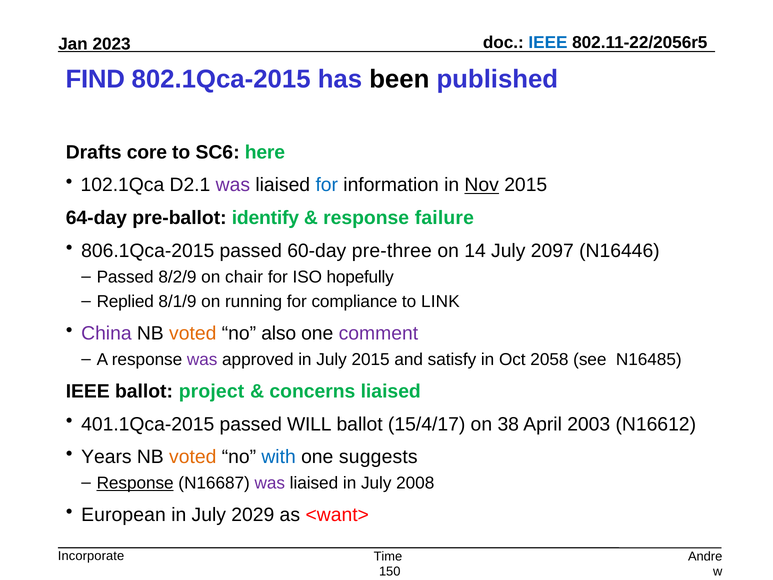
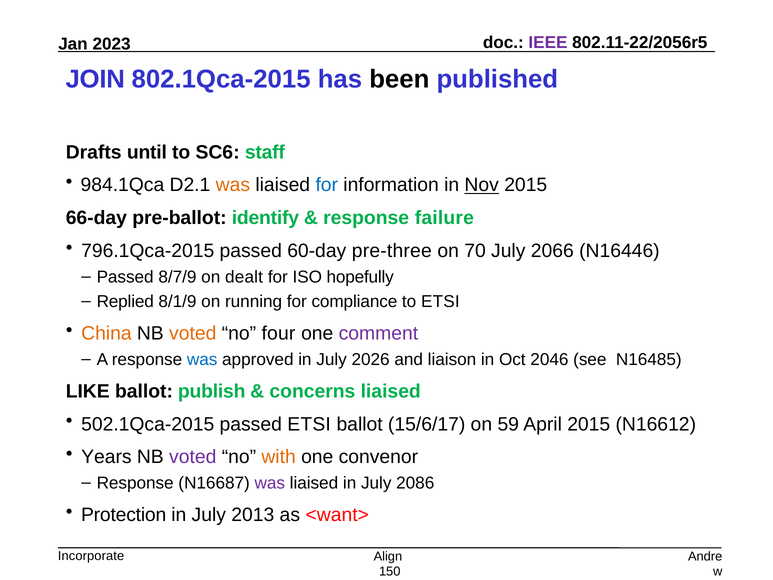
IEEE colour: blue -> purple (548, 42)
FIND: FIND -> JOIN (95, 79)
core: core -> until (147, 152)
here: here -> staff (265, 152)
102.1Qca: 102.1Qca -> 984.1Qca (122, 185)
was colour: purple -> orange (233, 185)
64-day: 64-day -> 66-day (96, 218)
806.1Qca-2015: 806.1Qca-2015 -> 796.1Qca-2015 (148, 251)
14: 14 -> 70 (475, 251)
2097: 2097 -> 2066 (552, 251)
8/2/9: 8/2/9 -> 8/7/9 (177, 277)
chair: chair -> dealt (244, 277)
to LINK: LINK -> ETSI (440, 302)
China colour: purple -> orange (106, 333)
also: also -> four (279, 333)
was colour: purple -> blue (202, 359)
July 2015: 2015 -> 2026 (371, 359)
satisfy: satisfy -> liaison (452, 359)
2058: 2058 -> 2046 (549, 359)
IEEE: IEEE -> LIKE (88, 391)
project: project -> publish (212, 391)
401.1Qca-2015: 401.1Qca-2015 -> 502.1Qca-2015 (148, 424)
passed WILL: WILL -> ETSI (309, 424)
15/4/17: 15/4/17 -> 15/6/17 (427, 424)
38: 38 -> 59 (508, 424)
April 2003: 2003 -> 2015 (589, 424)
voted colour: orange -> purple (193, 457)
with colour: blue -> orange (279, 457)
suggests: suggests -> convenor (378, 457)
Response underline: present -> none (135, 483)
2008: 2008 -> 2086 (415, 483)
European: European -> Protection (124, 515)
2029: 2029 -> 2013 (253, 515)
Time: Time -> Align (388, 556)
